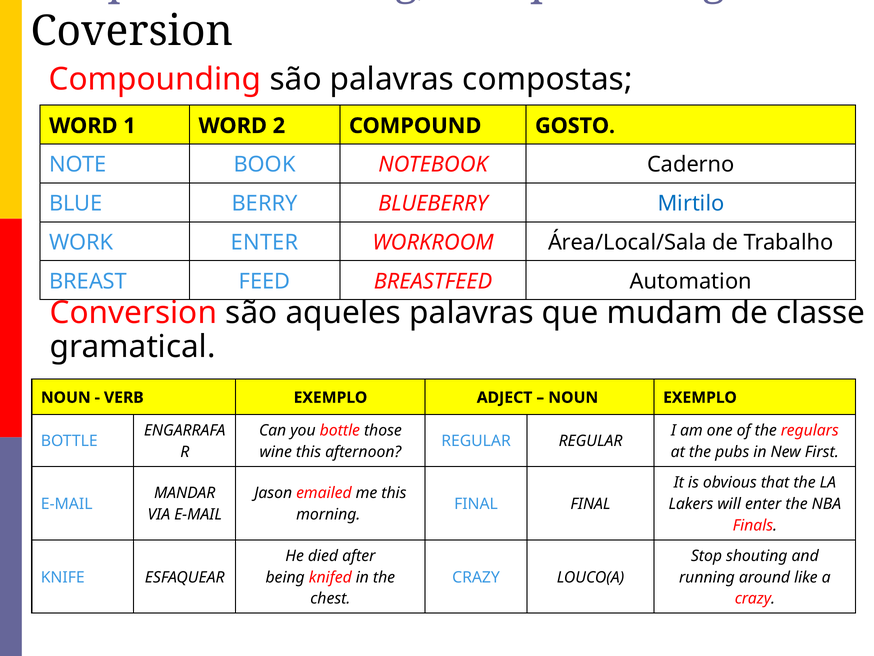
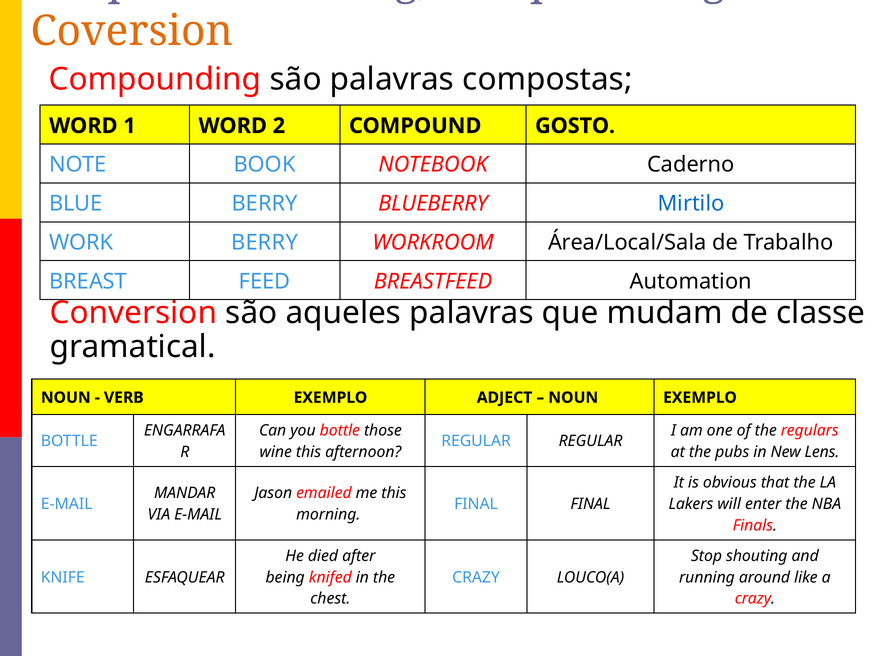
Coversion colour: black -> orange (132, 31)
WORK ENTER: ENTER -> BERRY (265, 242)
First: First -> Lens (822, 452)
